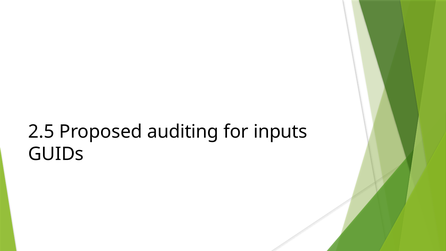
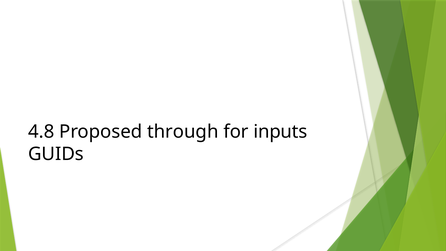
2.5: 2.5 -> 4.8 (41, 132)
auditing: auditing -> through (183, 132)
